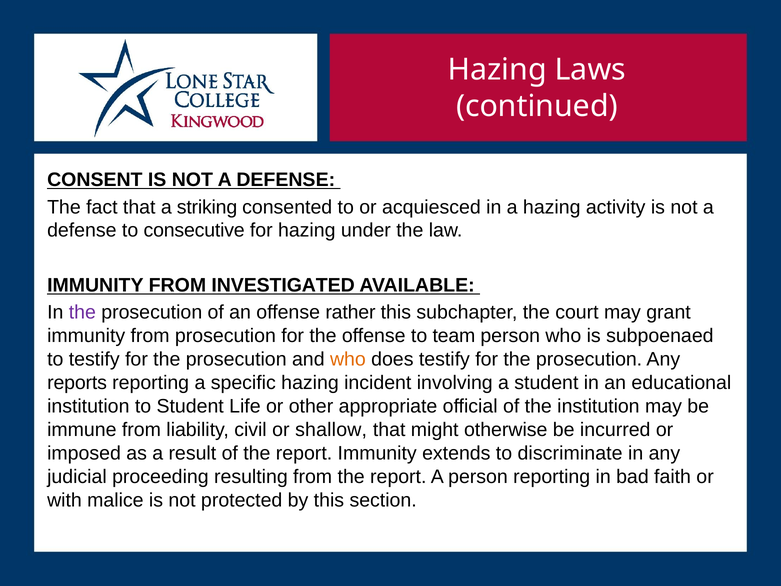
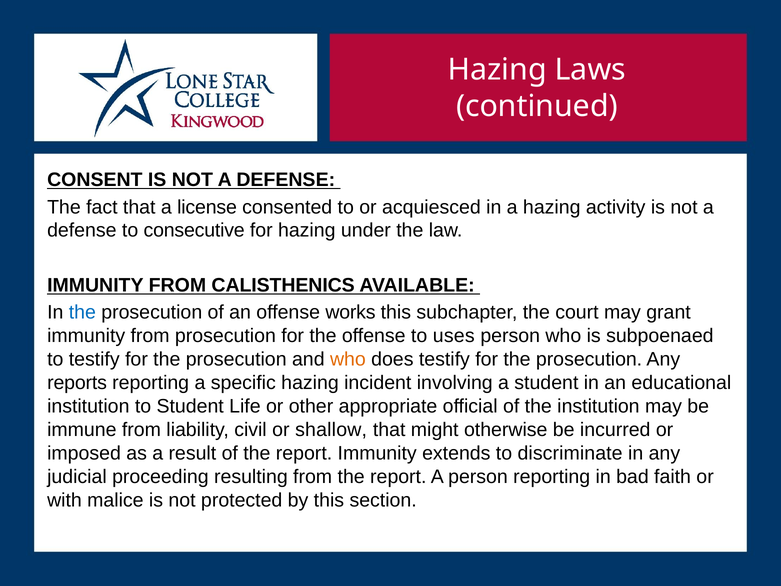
striking: striking -> license (207, 207)
INVESTIGATED: INVESTIGATED -> CALISTHENICS (283, 285)
the colour: purple -> blue (82, 312)
rather: rather -> works (350, 312)
team: team -> uses (454, 336)
